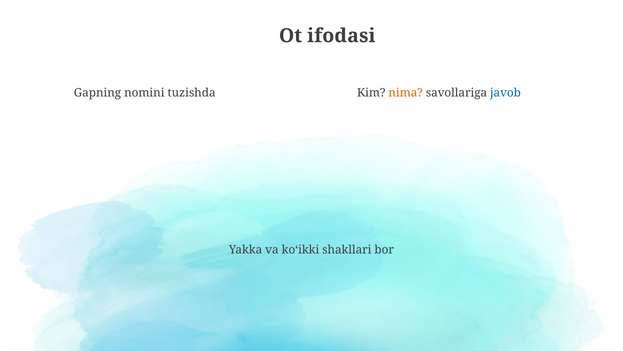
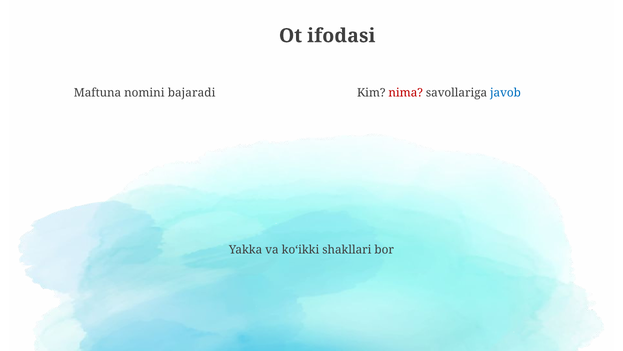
Gapning: Gapning -> Maftuna (98, 93)
tuzishda: tuzishda -> bajaradi (192, 93)
nima colour: orange -> red (406, 93)
